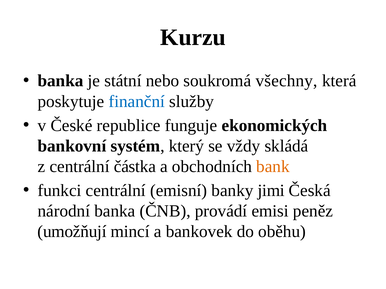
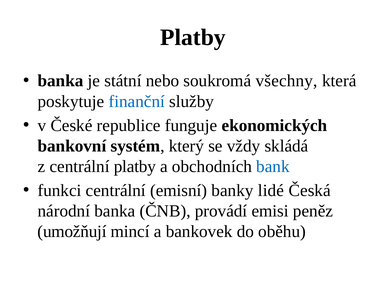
Kurzu: Kurzu -> Platby (193, 37)
centrální částka: částka -> platby (135, 167)
bank colour: orange -> blue (273, 167)
jimi: jimi -> lidé (271, 191)
